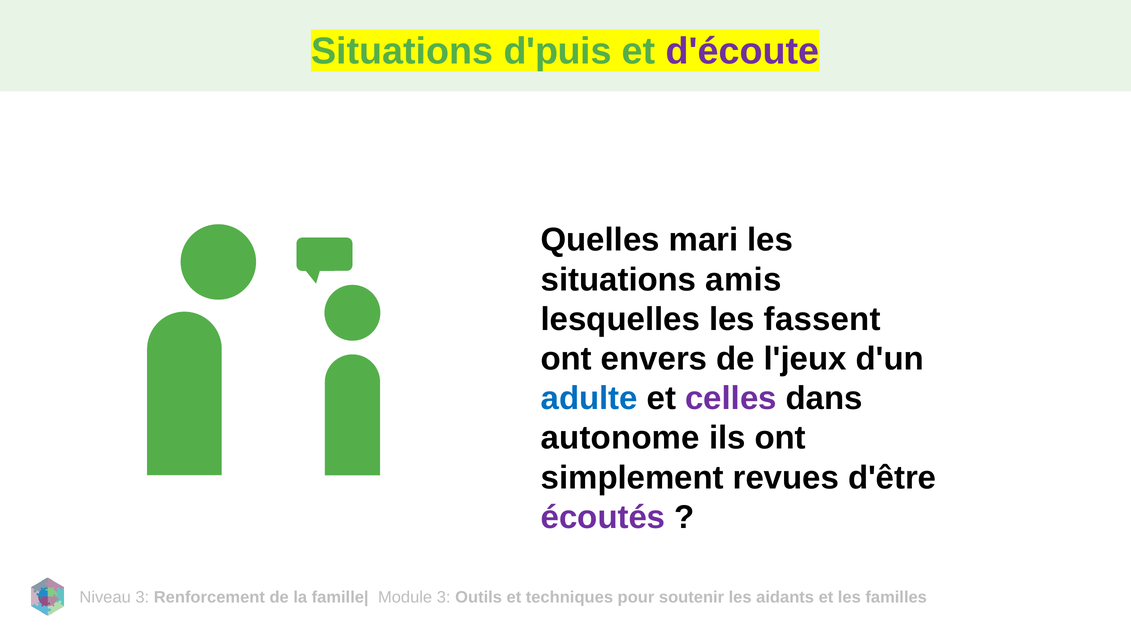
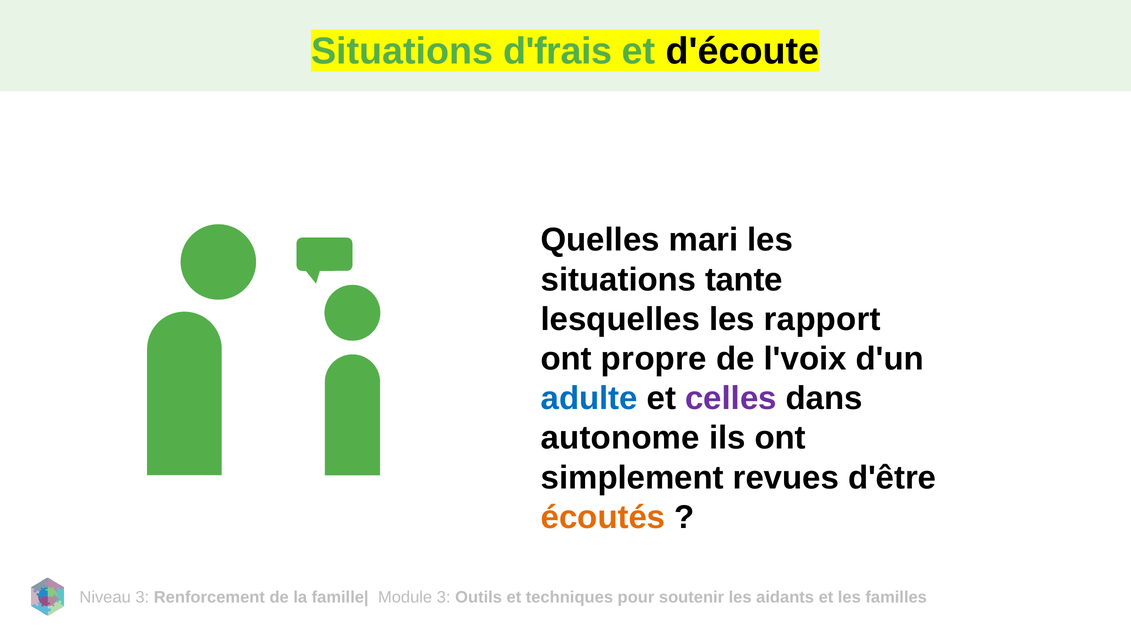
d'puis: d'puis -> d'frais (558, 51)
d'écoute colour: purple -> black (742, 51)
amis: amis -> tante (744, 280)
fassent: fassent -> rapport (822, 319)
envers: envers -> propre (654, 359)
l'jeux: l'jeux -> l'voix (805, 359)
écoutés colour: purple -> orange (603, 517)
